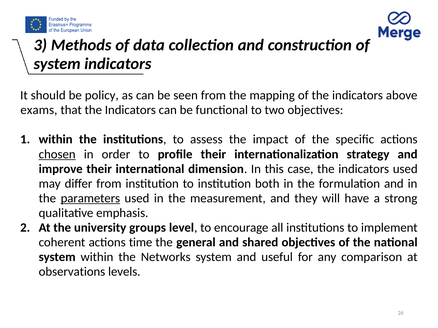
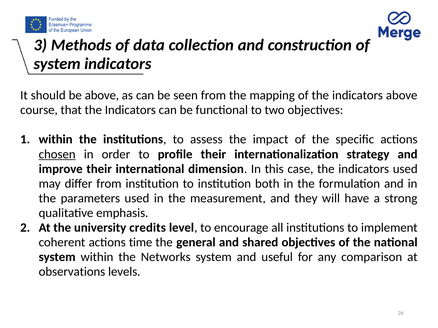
be policy: policy -> above (102, 96)
exams: exams -> course (39, 110)
parameters underline: present -> none (90, 198)
groups: groups -> credits (148, 228)
